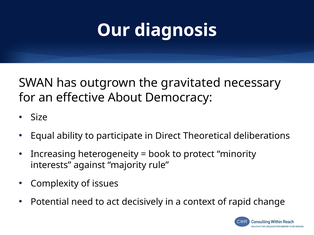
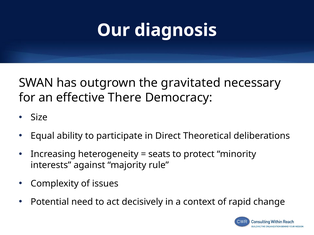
About: About -> There (125, 98)
book: book -> seats (159, 155)
